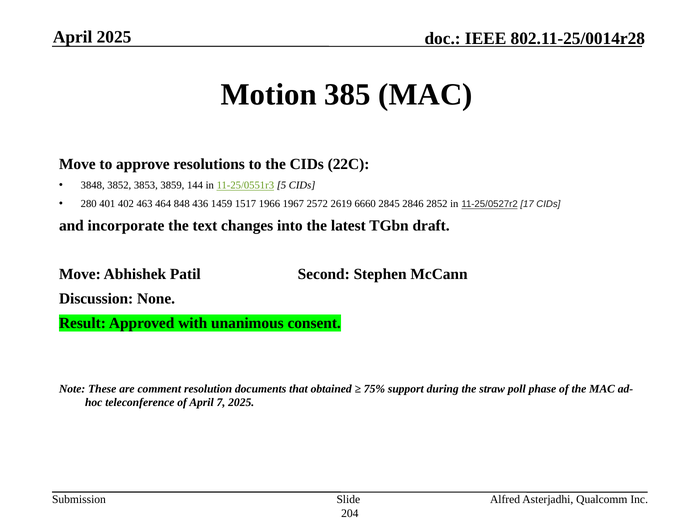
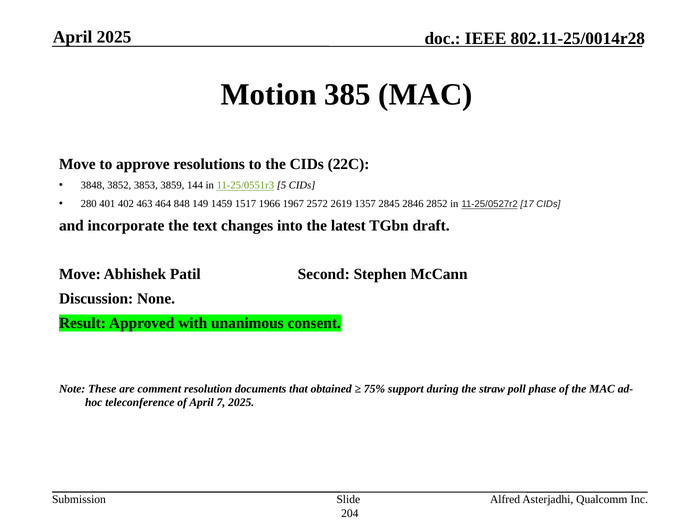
436: 436 -> 149 (200, 204)
6660: 6660 -> 1357 (365, 204)
